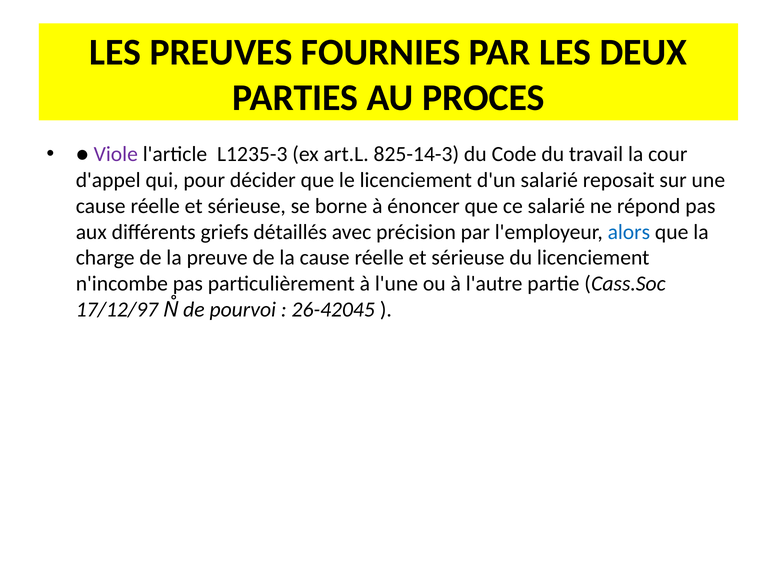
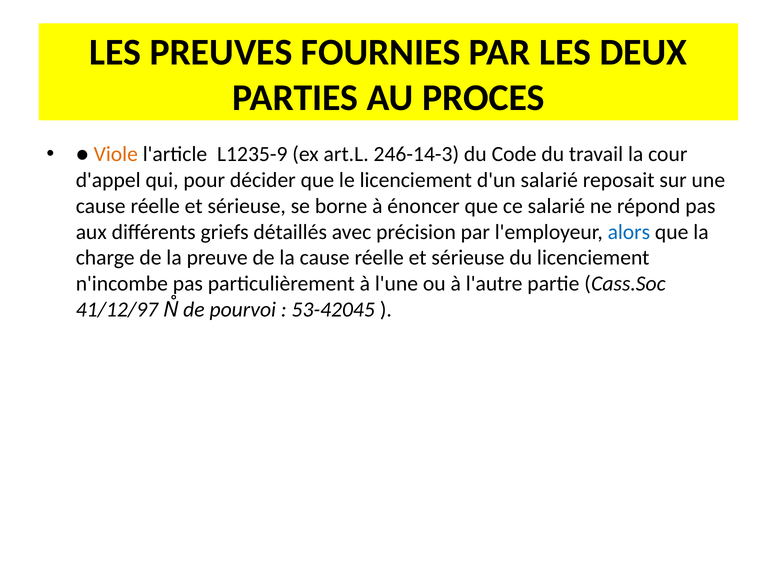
Viole colour: purple -> orange (116, 154)
L1235-3: L1235-3 -> L1235-9 (252, 154)
825-14-3: 825-14-3 -> 246-14-3 (416, 154)
17/12/97: 17/12/97 -> 41/12/97 (117, 310)
26-42045: 26-42045 -> 53-42045 (333, 310)
